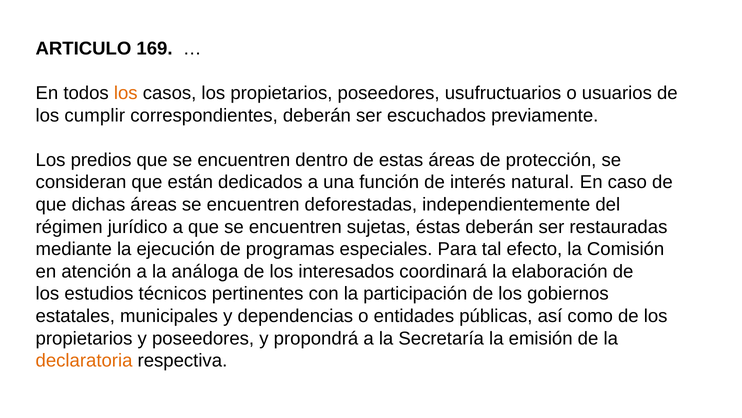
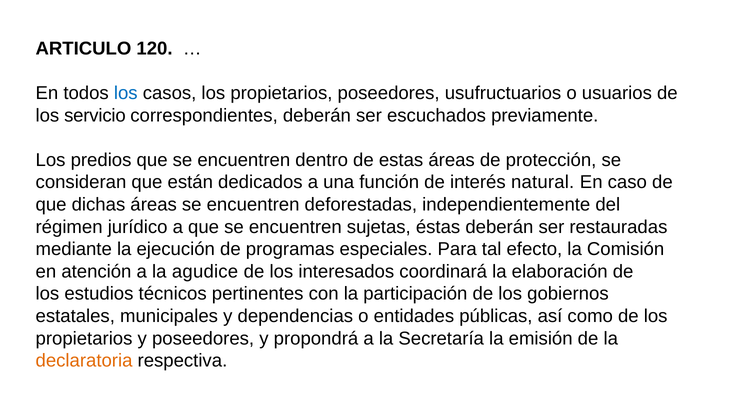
169: 169 -> 120 (155, 49)
los colour: orange -> blue (126, 93)
cumplir: cumplir -> servicio (95, 115)
análoga: análoga -> agudice (205, 271)
